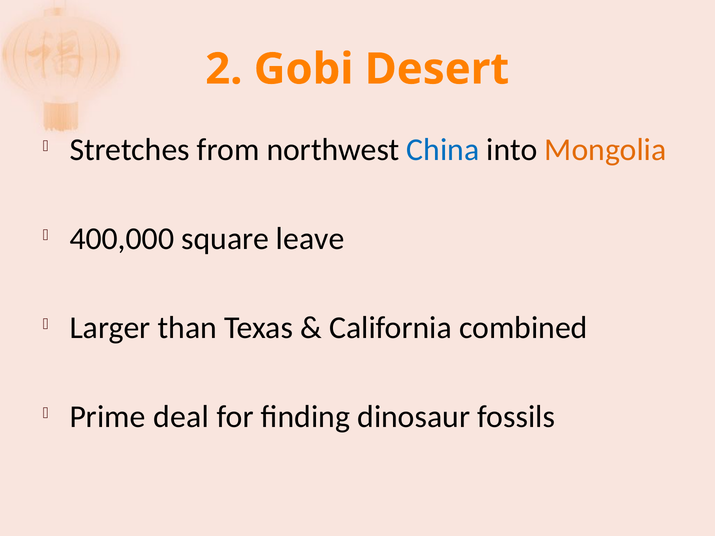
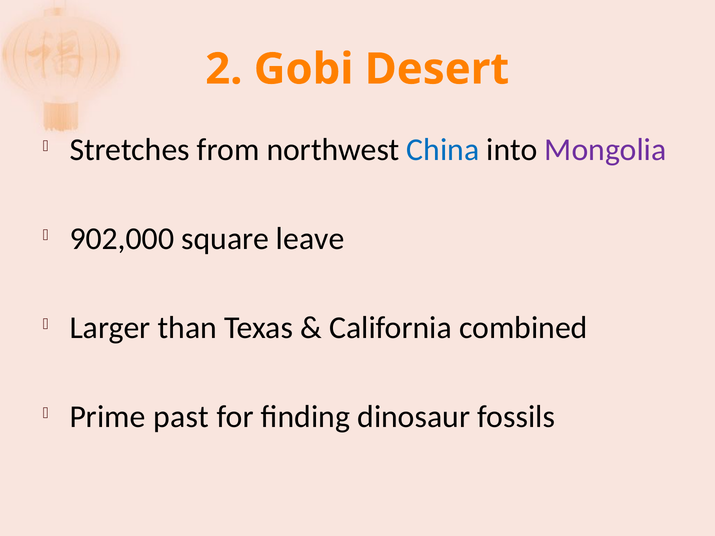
Mongolia colour: orange -> purple (605, 150)
400,000: 400,000 -> 902,000 (122, 239)
deal: deal -> past (181, 417)
